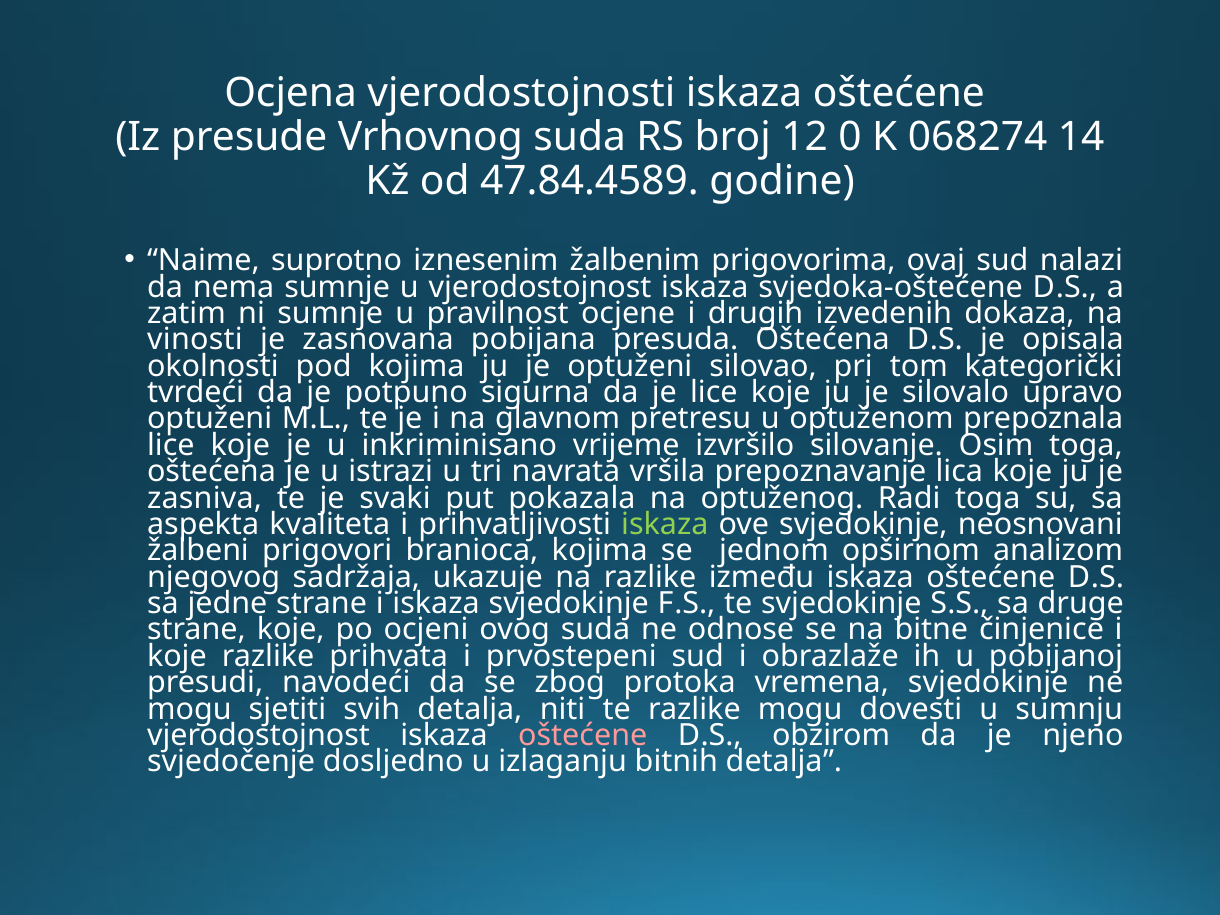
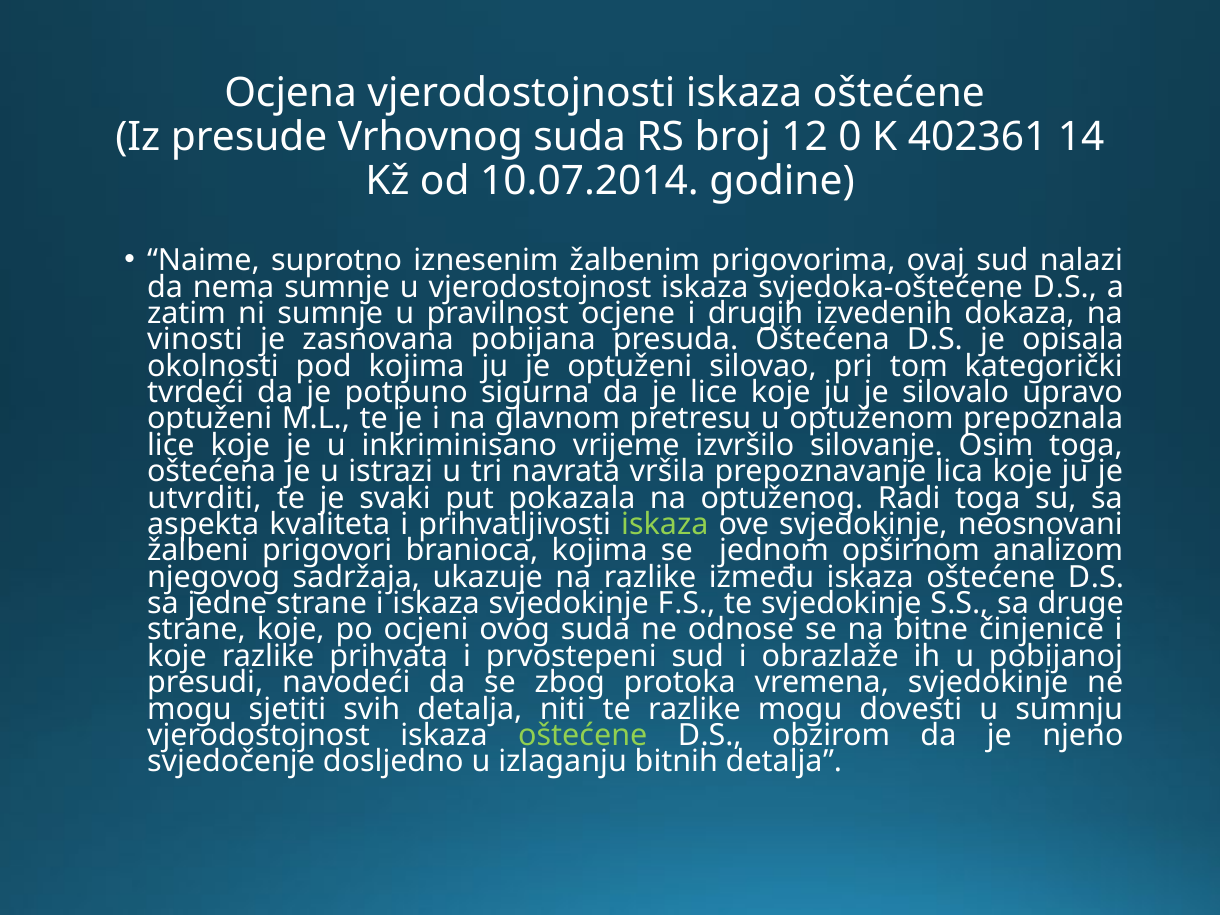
068274: 068274 -> 402361 (978, 137)
47.84.4589: 47.84.4589 -> 10.07.2014 (589, 181)
zasniva: zasniva -> utvrditi (204, 498)
oštećene colour: pink -> light green (583, 735)
